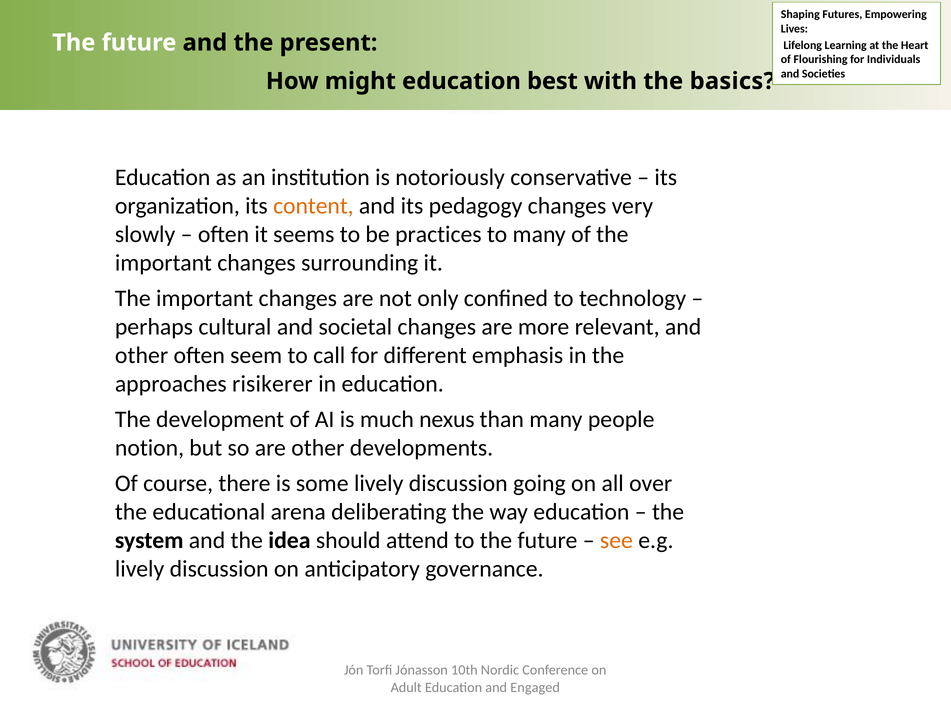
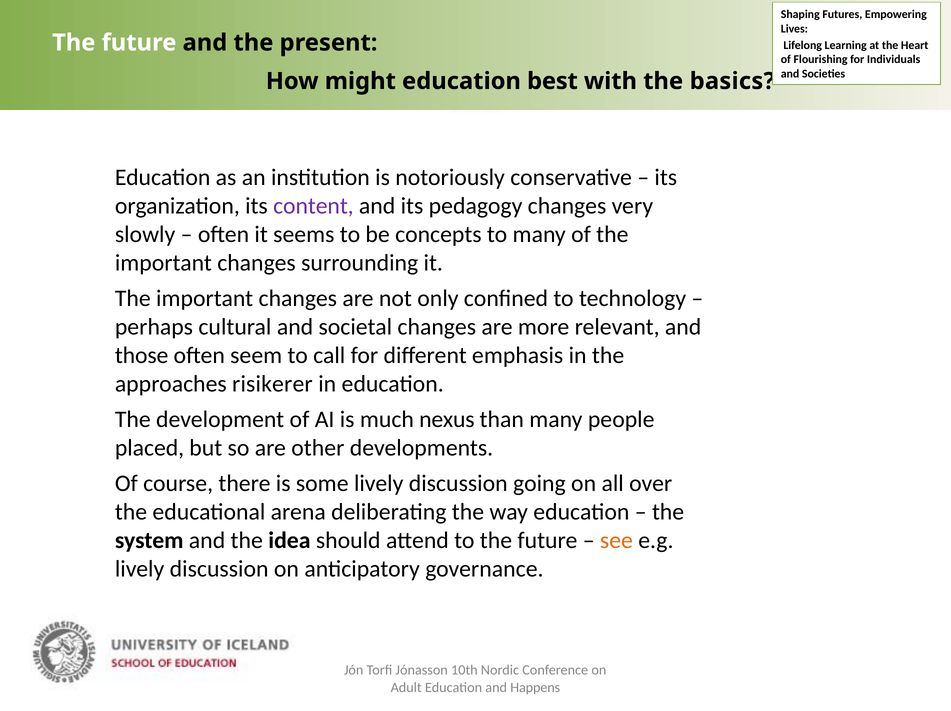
content colour: orange -> purple (313, 206)
practices: practices -> concepts (438, 235)
other: other -> those (142, 356)
notion: notion -> placed (150, 448)
Engaged: Engaged -> Happens (535, 688)
